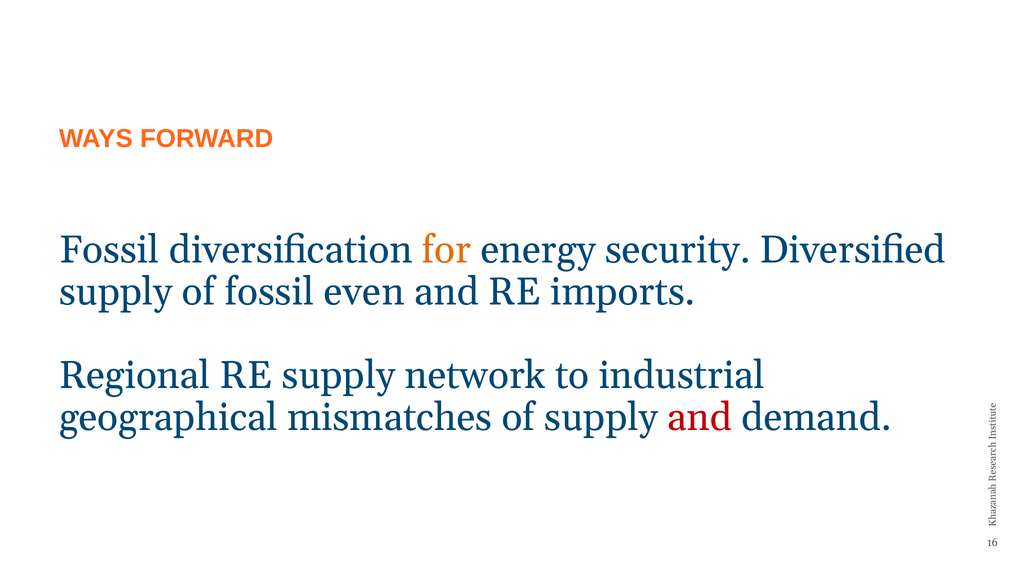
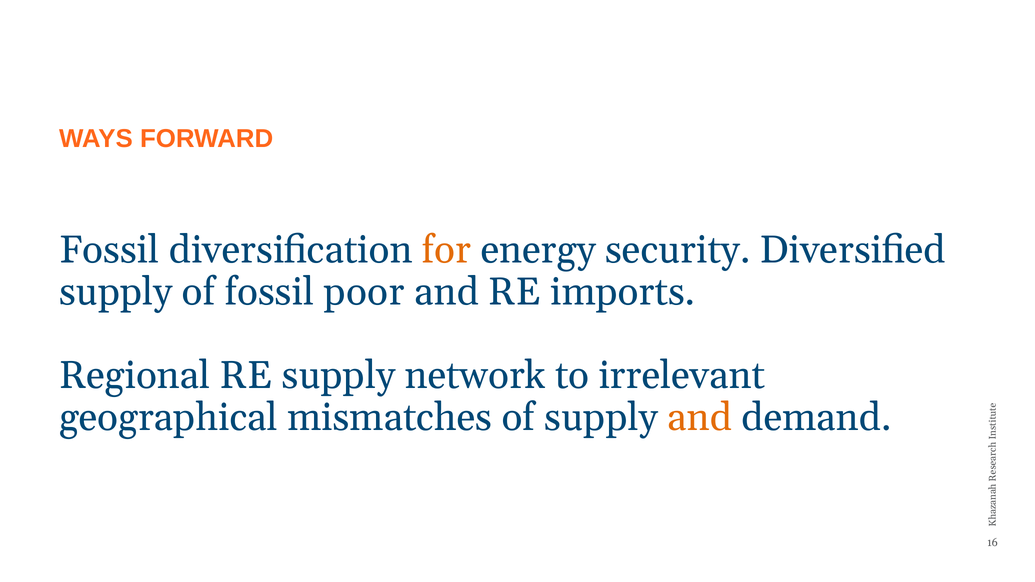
even: even -> poor (364, 292)
industrial: industrial -> irrelevant (682, 376)
and colour: red -> orange (700, 418)
